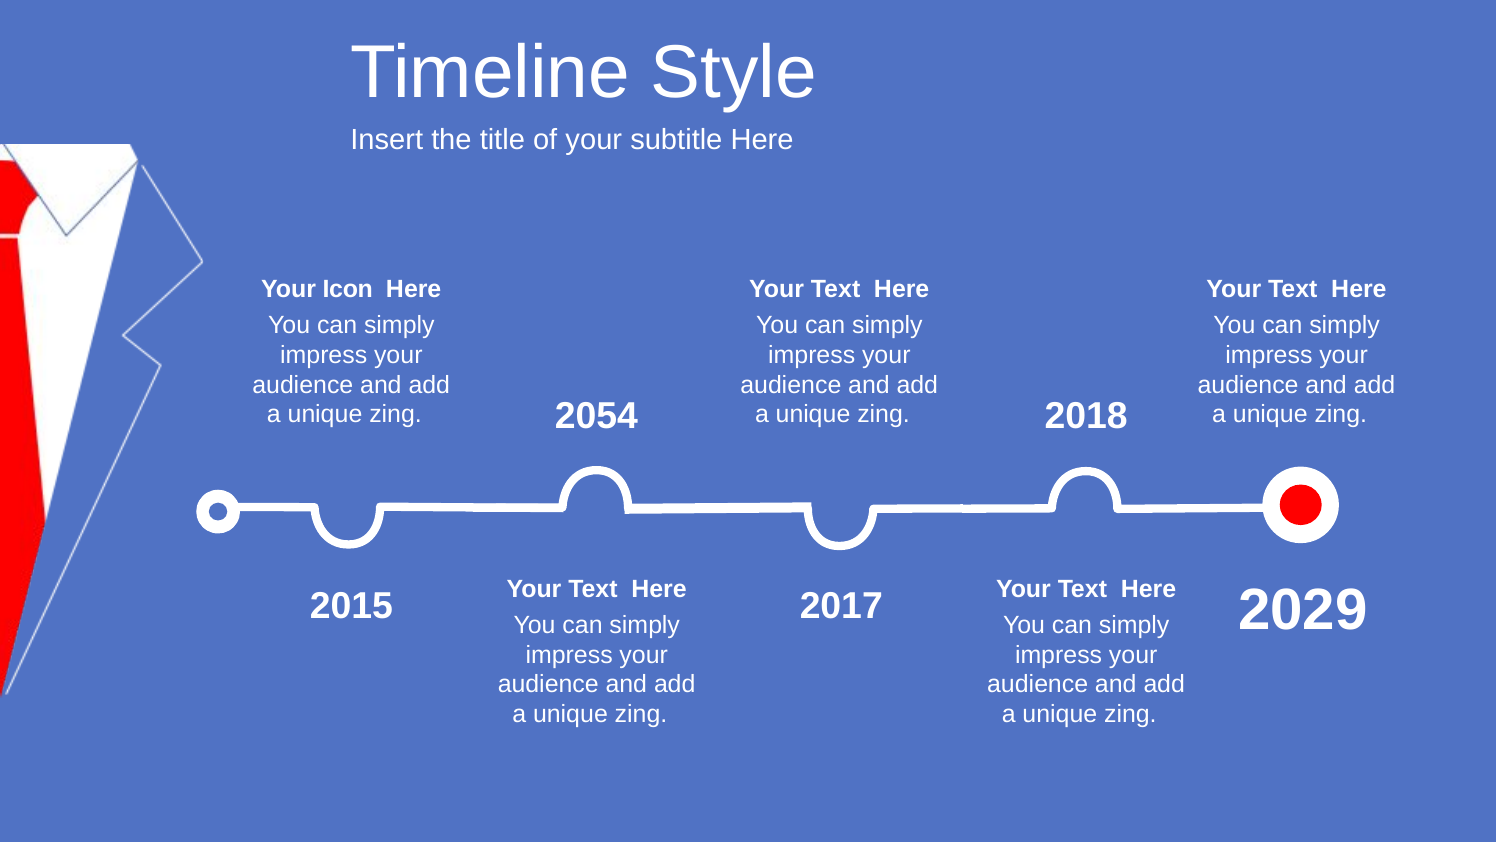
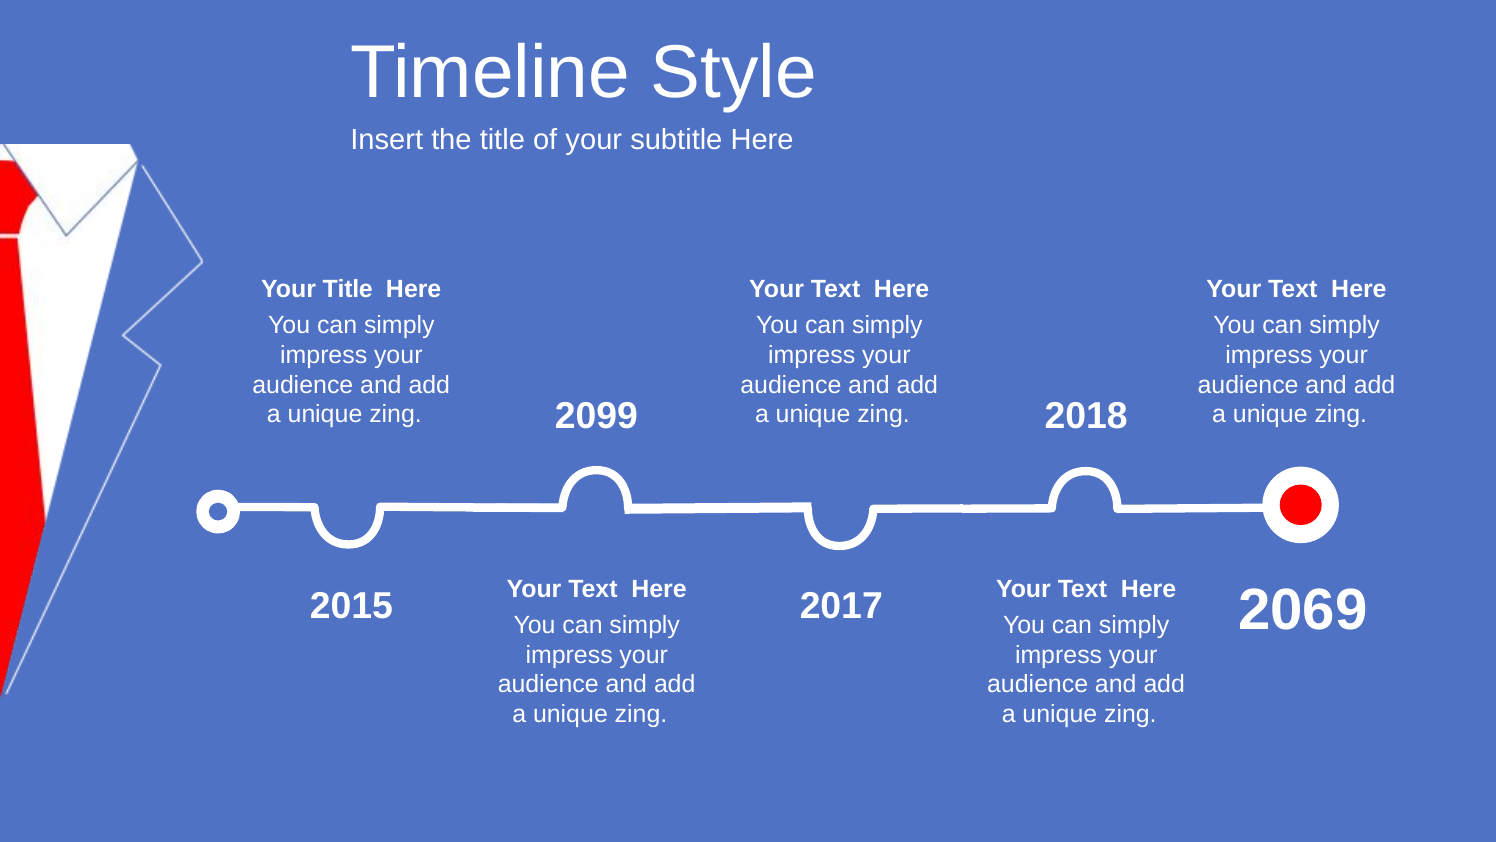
Your Icon: Icon -> Title (348, 289)
2054: 2054 -> 2099 (596, 416)
2029: 2029 -> 2069 (1303, 610)
